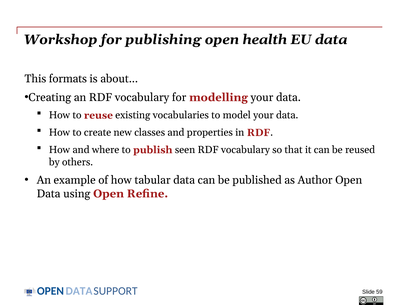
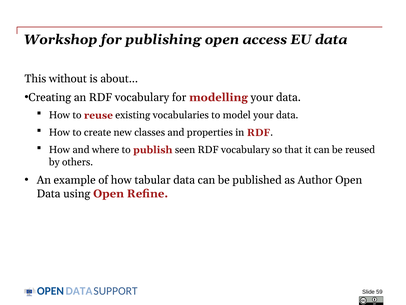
health: health -> access (265, 40)
formats: formats -> without (68, 79)
